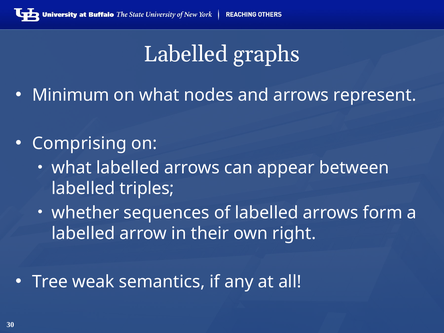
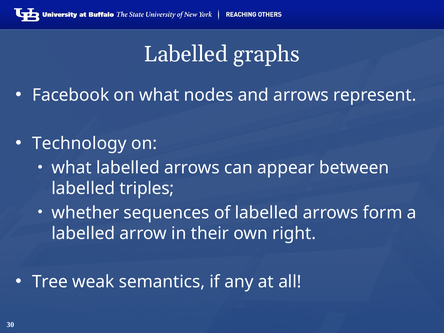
Minimum: Minimum -> Facebook (71, 95)
Comprising: Comprising -> Technology (79, 144)
